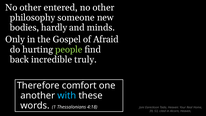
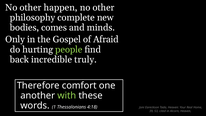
entered: entered -> happen (61, 7)
someone: someone -> complete (76, 17)
hardly: hardly -> comes (54, 28)
with colour: light blue -> light green (67, 95)
